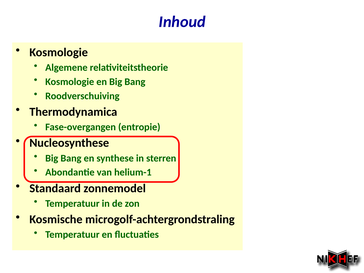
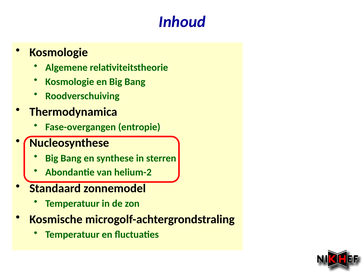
helium-1: helium-1 -> helium-2 (133, 172)
